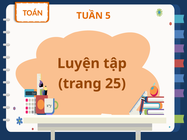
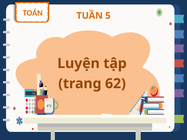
25: 25 -> 62 (115, 84)
